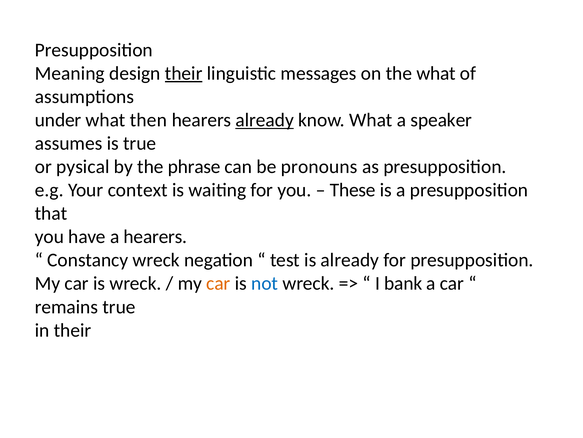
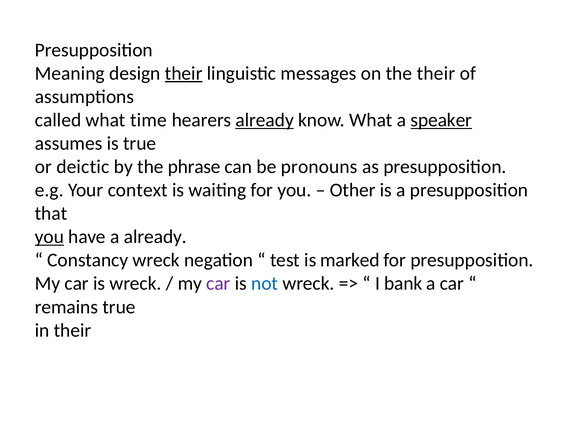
the what: what -> their (436, 73)
under: under -> called (58, 120)
then: then -> time (148, 120)
speaker underline: none -> present (441, 120)
pysical: pysical -> deictic (83, 166)
These: These -> Other (353, 190)
you underline: none -> present (49, 236)
a hearers: hearers -> already (155, 236)
is already: already -> marked (350, 260)
car colour: orange -> purple (218, 283)
